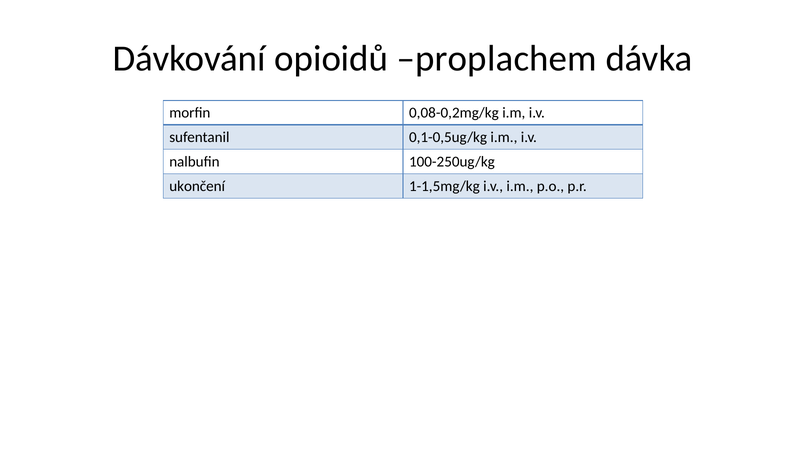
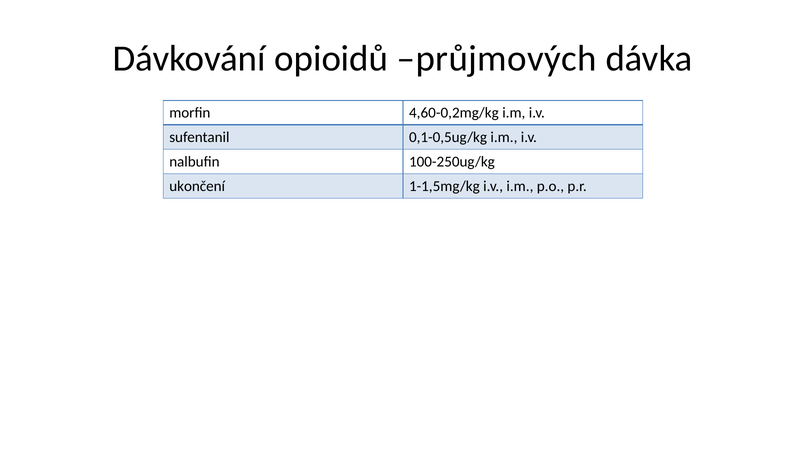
proplachem: proplachem -> průjmových (497, 59)
0,08-0,2mg/kg: 0,08-0,2mg/kg -> 4,60-0,2mg/kg (454, 113)
